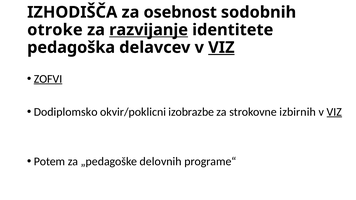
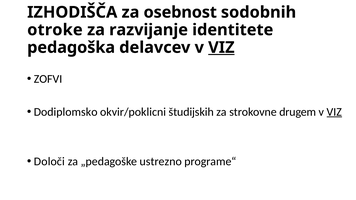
razvijanje underline: present -> none (149, 30)
ZOFVI underline: present -> none (48, 79)
izobrazbe: izobrazbe -> študijskih (191, 112)
izbirnih: izbirnih -> drugem (298, 112)
Potem: Potem -> Določi (49, 162)
delovnih: delovnih -> ustrezno (161, 162)
